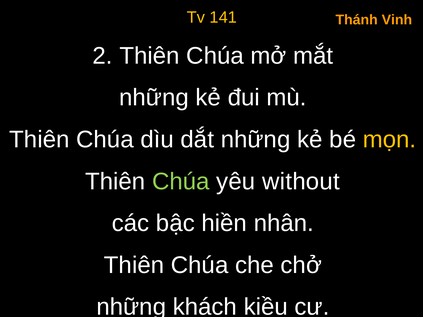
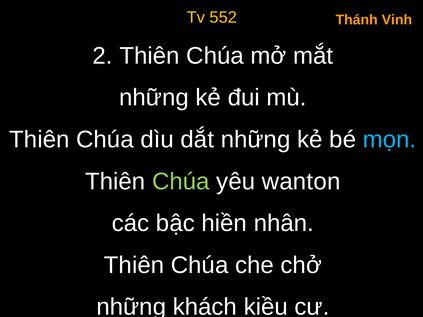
141: 141 -> 552 (223, 18)
mọn colour: yellow -> light blue (389, 140)
without: without -> wanton (301, 182)
